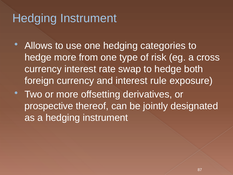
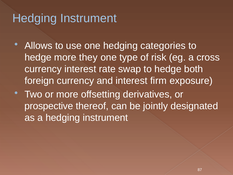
from: from -> they (88, 57)
rule: rule -> firm (158, 81)
